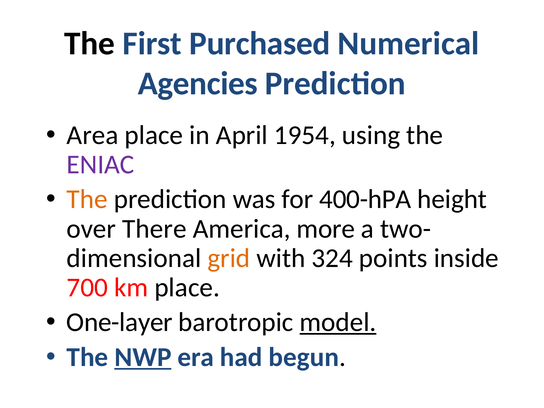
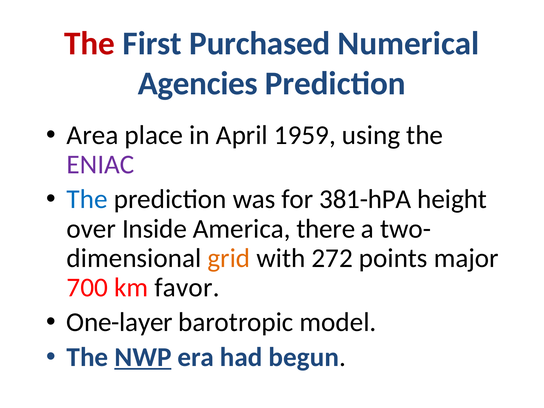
The colour: black -> red (90, 44)
1954: 1954 -> 1959 (305, 135)
The colour: orange -> blue (87, 199)
400-hPA: 400-hPA -> 381-hPA (365, 199)
There: There -> Inside (154, 229)
more: more -> there (326, 229)
324: 324 -> 272 (332, 258)
inside: inside -> major (466, 258)
km place: place -> favor (187, 287)
model underline: present -> none (338, 322)
